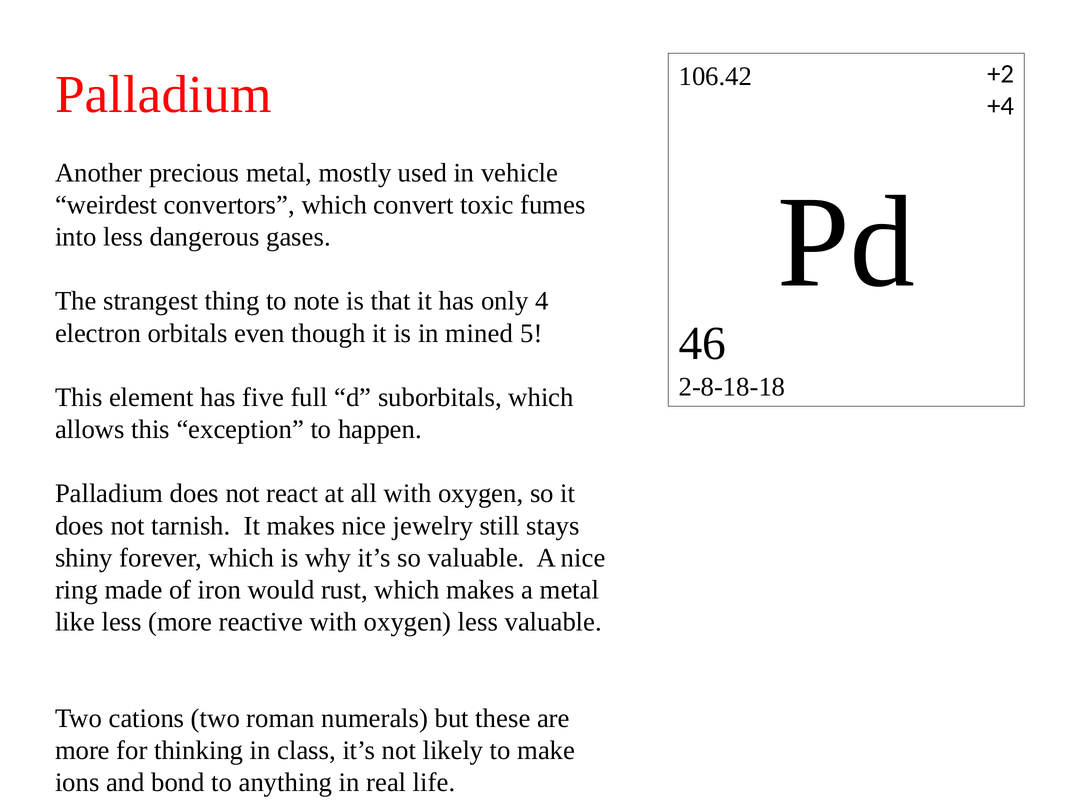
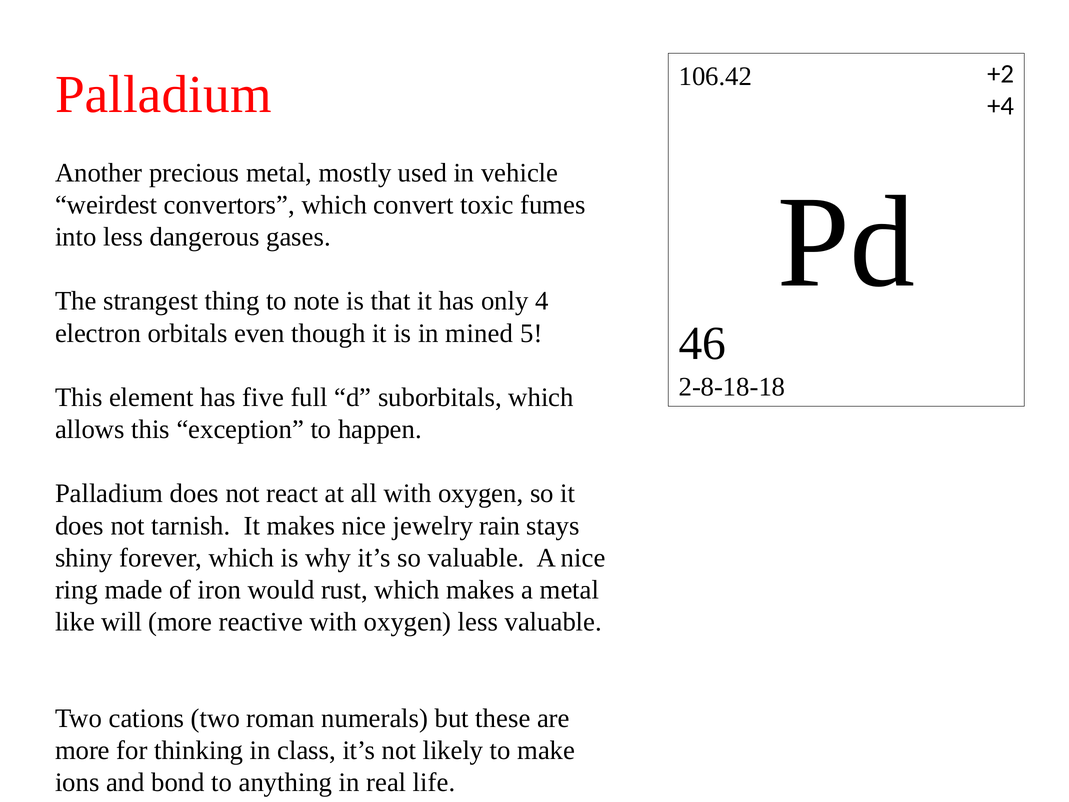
still: still -> rain (500, 526)
like less: less -> will (122, 622)
